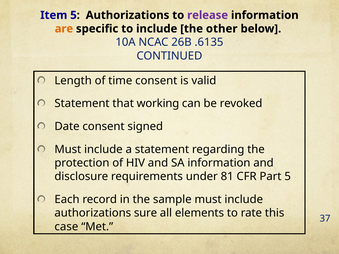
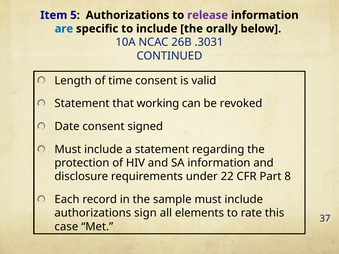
are colour: orange -> blue (64, 29)
other: other -> orally (222, 29)
.6135: .6135 -> .3031 (209, 42)
81: 81 -> 22 (227, 177)
Part 5: 5 -> 8 (288, 177)
sure: sure -> sign (145, 213)
